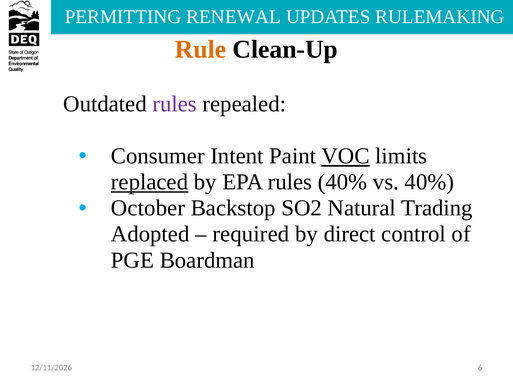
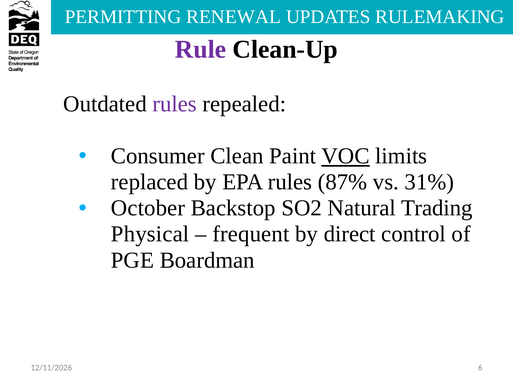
Rule colour: orange -> purple (201, 49)
Intent: Intent -> Clean (237, 156)
replaced underline: present -> none (150, 182)
rules 40%: 40% -> 87% (343, 182)
vs 40%: 40% -> 31% (429, 182)
Adopted: Adopted -> Physical (150, 234)
required: required -> frequent (251, 234)
